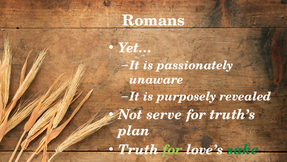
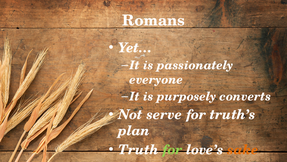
unaware: unaware -> everyone (156, 80)
revealed: revealed -> converts (245, 96)
sake colour: green -> orange (243, 149)
